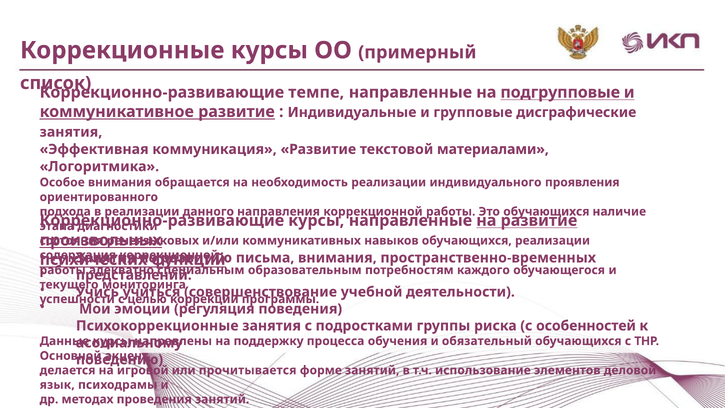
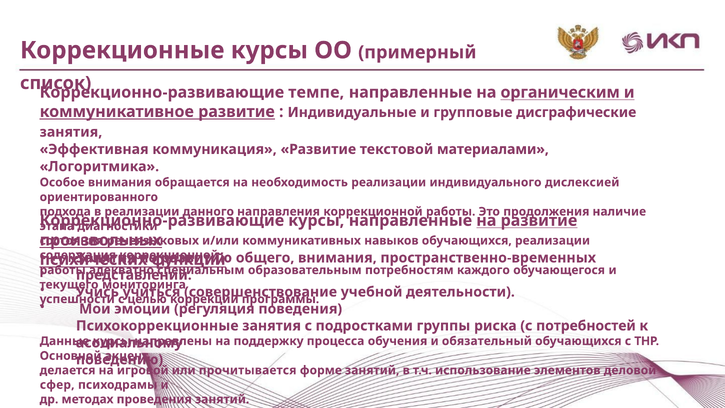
подгрупповые: подгрупповые -> органическим (560, 92)
проявления: проявления -> дислексией (582, 182)
Это обучающихся: обучающихся -> продолжения (546, 211)
письма: письма -> общего (265, 258)
особенностей: особенностей -> потребностей (586, 326)
язык: язык -> сфер (57, 385)
